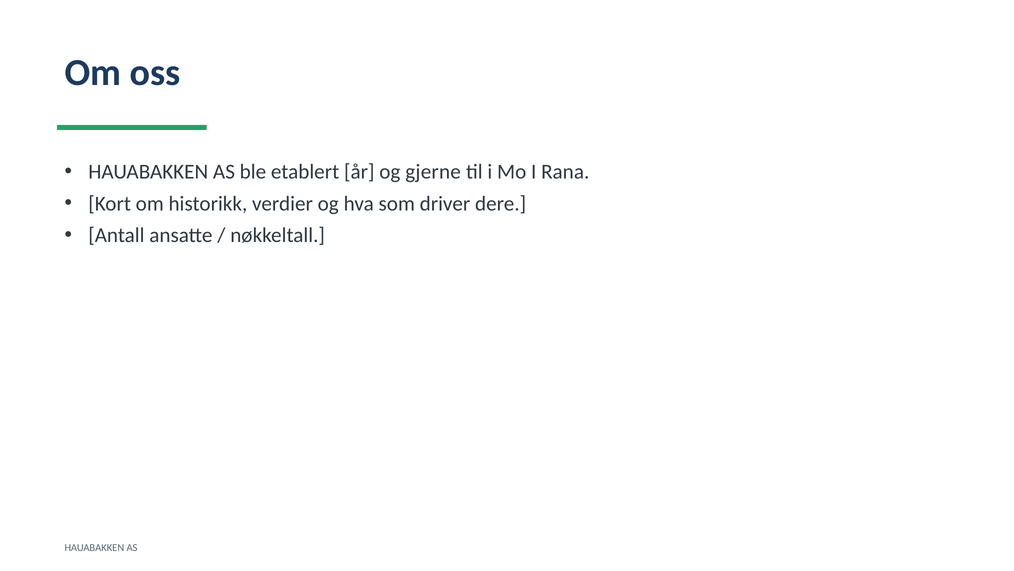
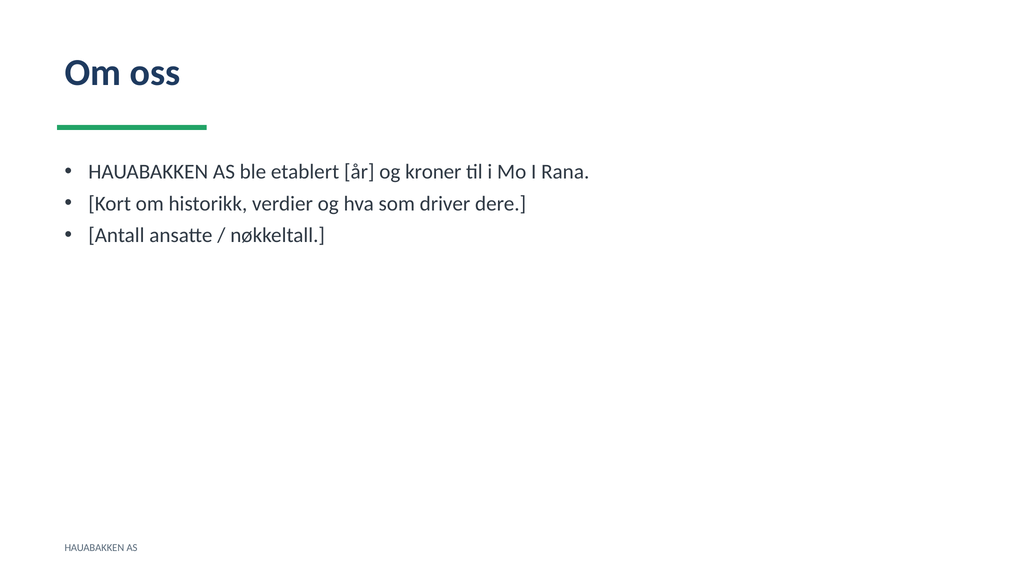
gjerne: gjerne -> kroner (433, 172)
